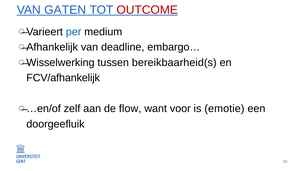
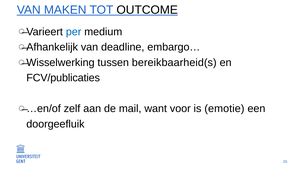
GATEN: GATEN -> MAKEN (65, 10)
OUTCOME colour: red -> black (147, 10)
FCV/afhankelijk: FCV/afhankelijk -> FCV/publicaties (63, 78)
flow: flow -> mail (130, 109)
